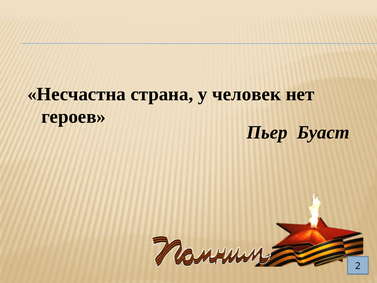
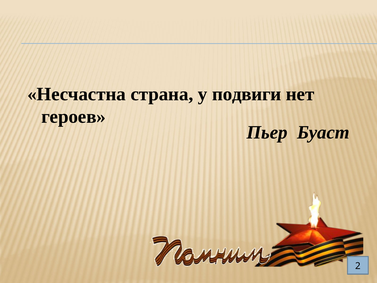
человек: человек -> подвиги (247, 94)
